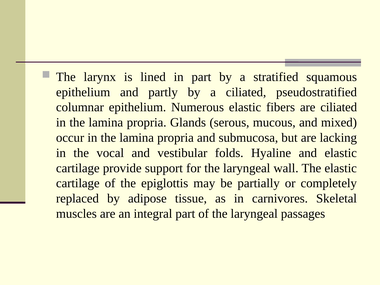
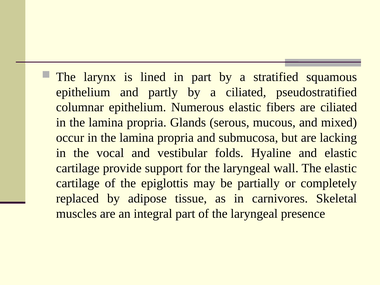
passages: passages -> presence (303, 214)
